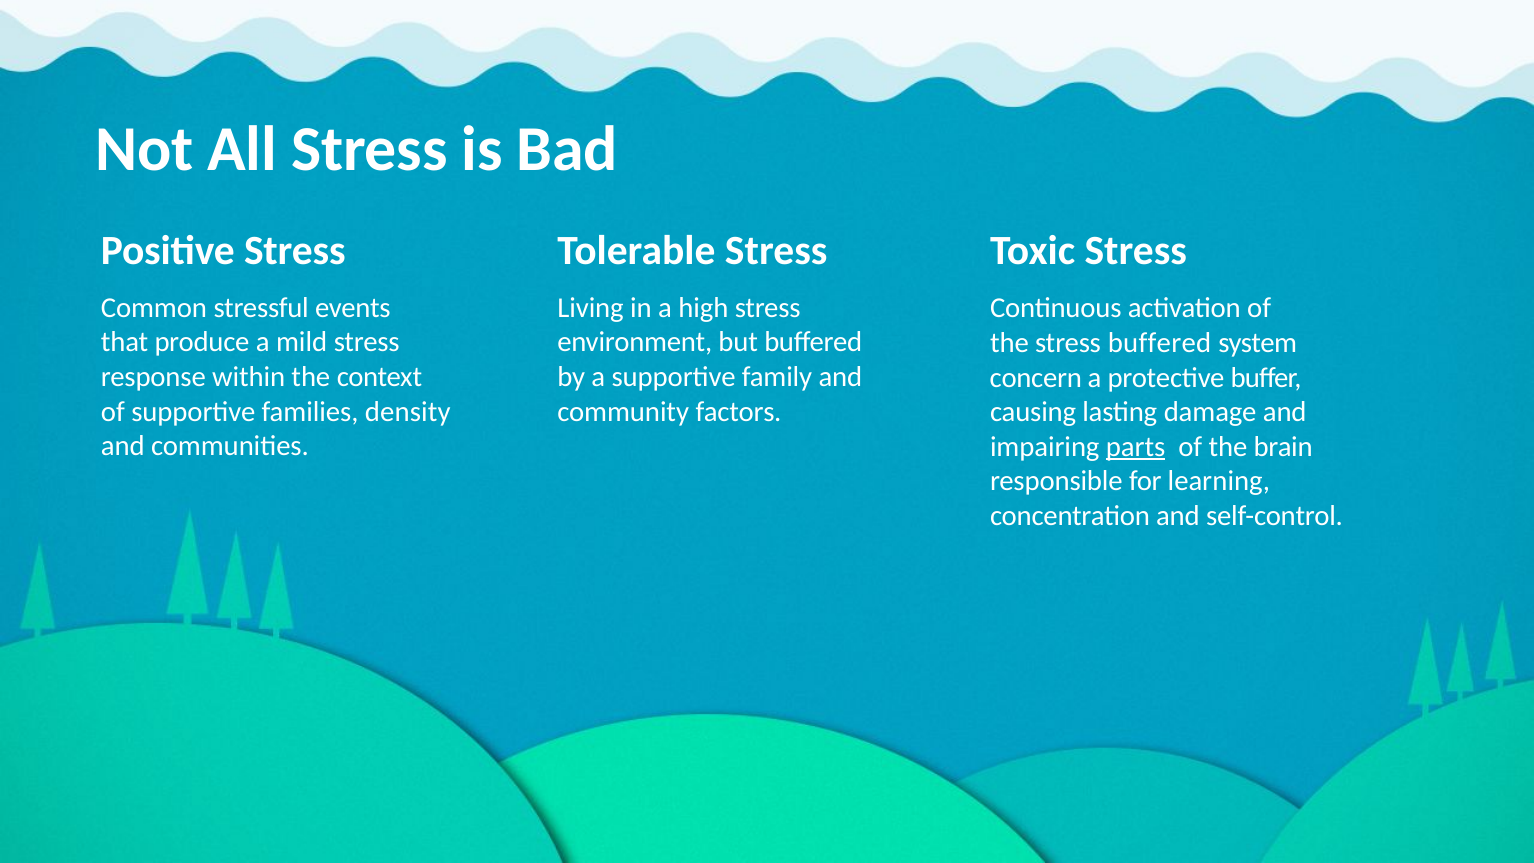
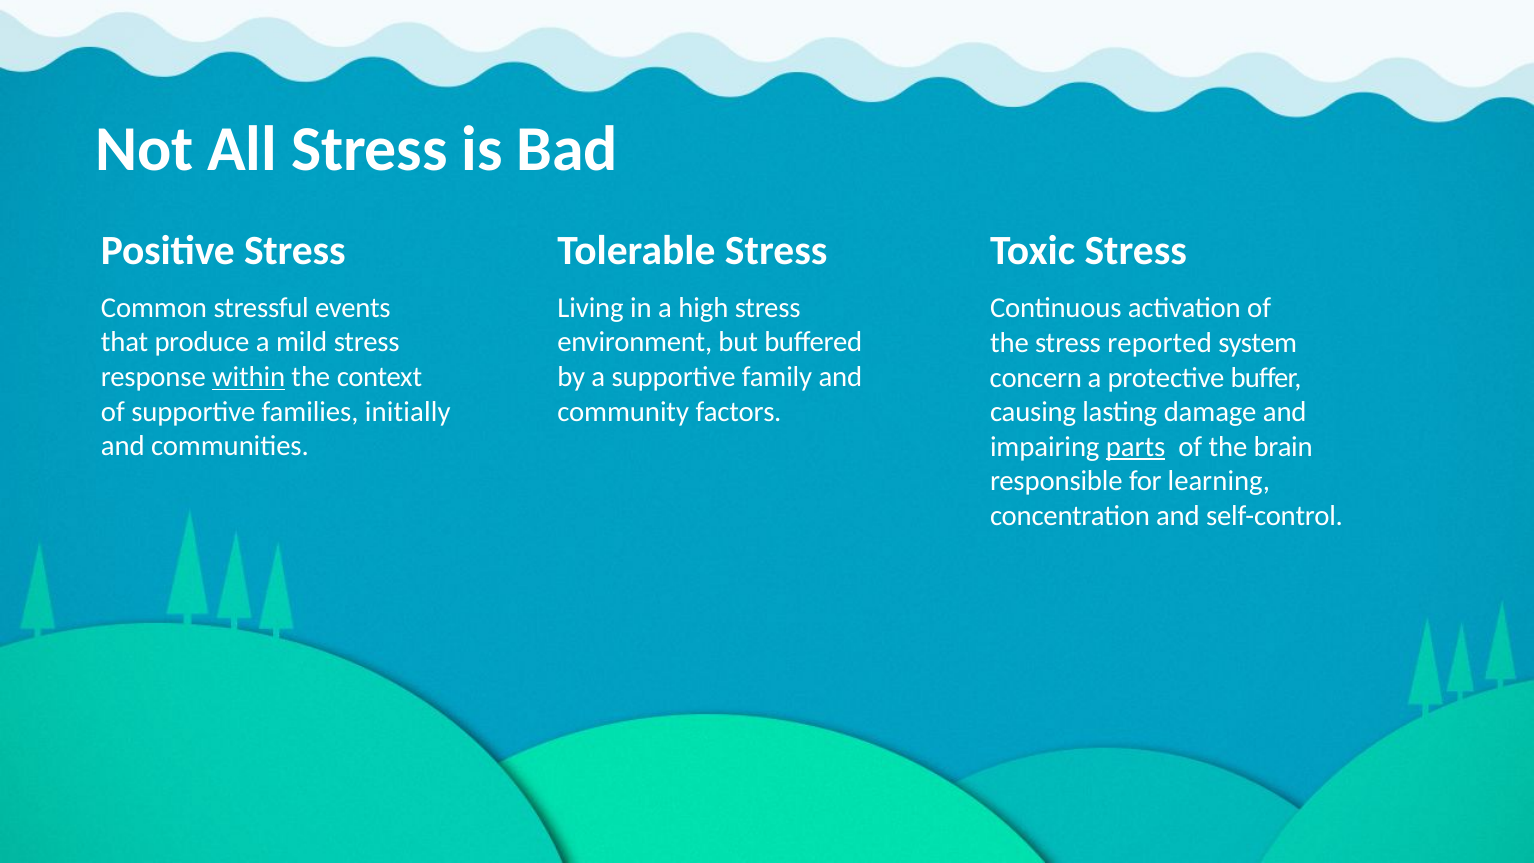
stress buffered: buffered -> reported (1160, 343)
within underline: none -> present (249, 377)
density: density -> initially (408, 411)
